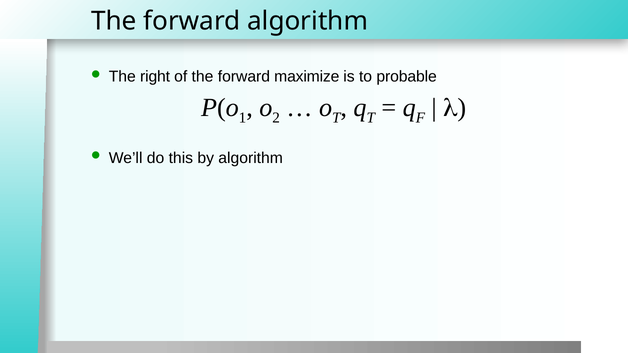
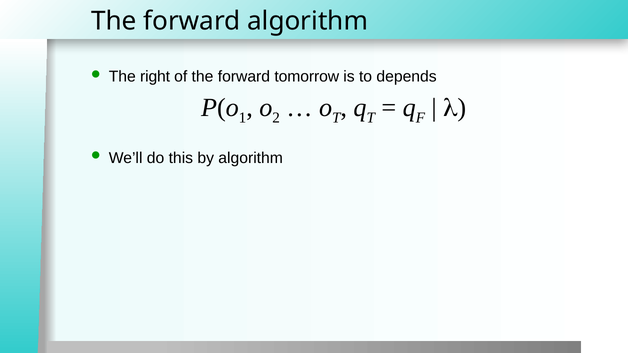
maximize: maximize -> tomorrow (307, 77)
probable: probable -> depends (407, 77)
